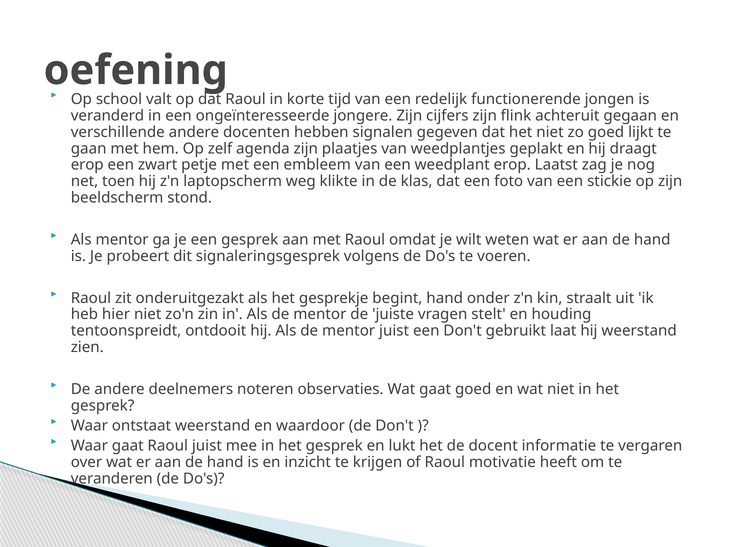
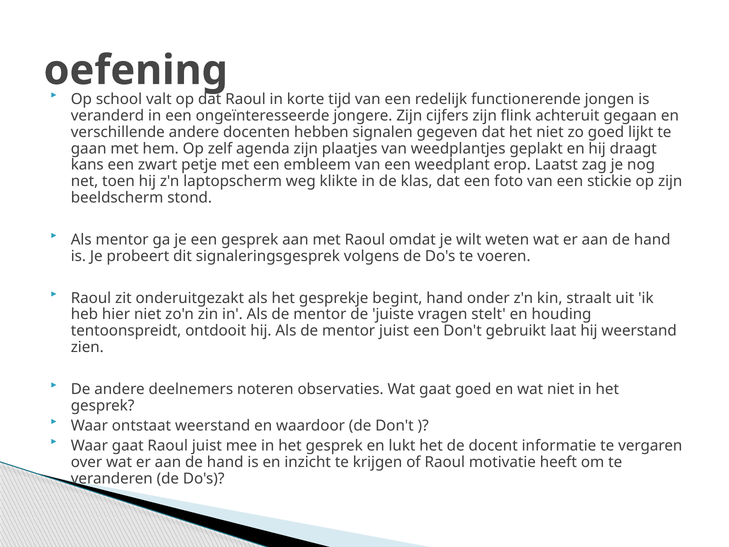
erop: erop -> kans (87, 165)
